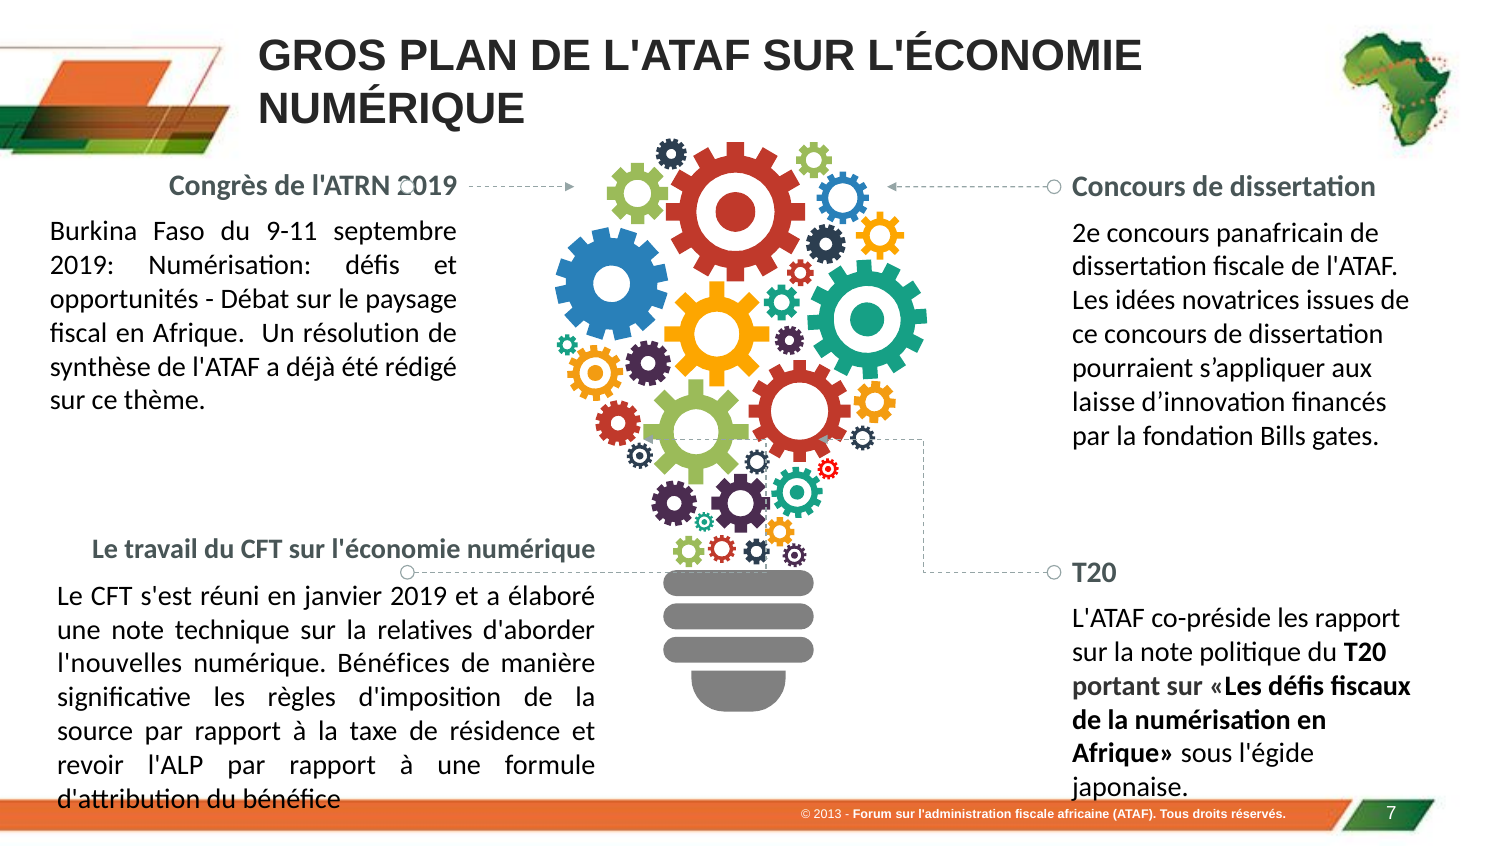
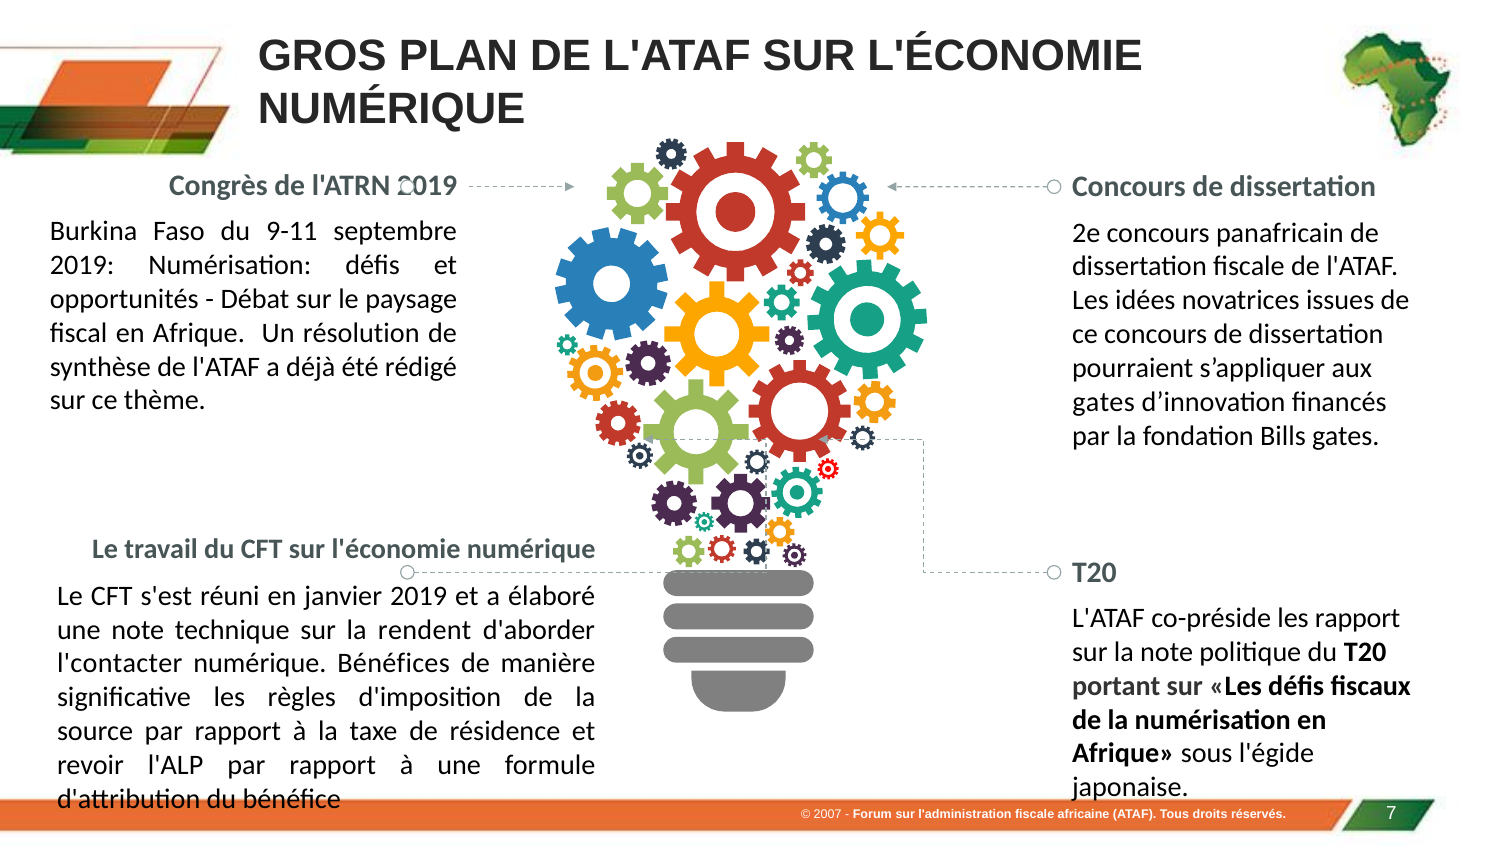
laisse: laisse -> gates (1104, 402)
relatives: relatives -> rendent (425, 630)
l'nouvelles: l'nouvelles -> l'contacter (120, 664)
2013: 2013 -> 2007 (828, 814)
